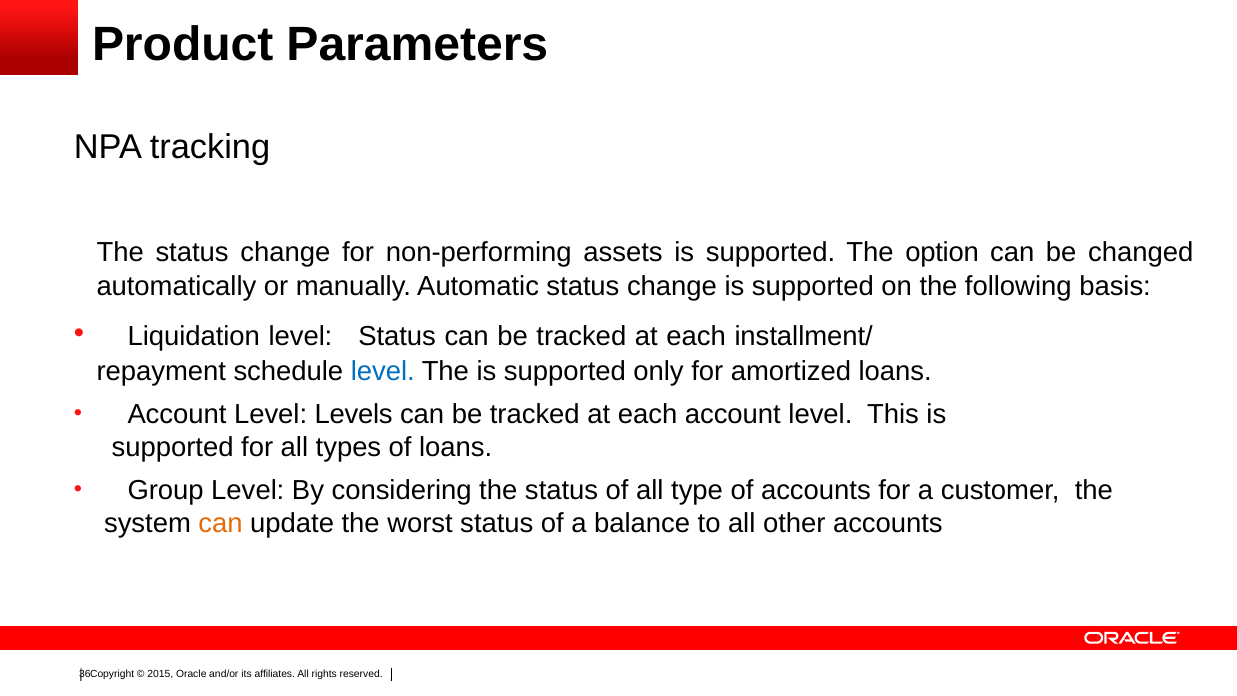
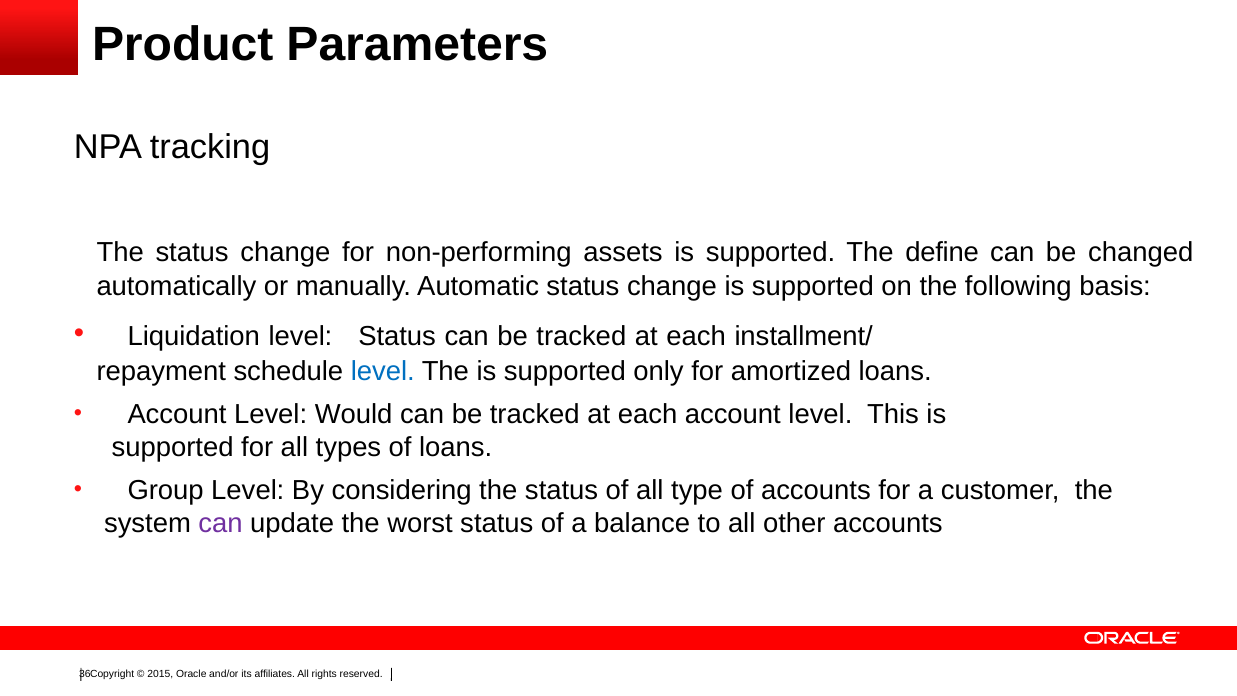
option: option -> define (942, 252)
Levels: Levels -> Would (354, 414)
can colour: orange -> purple (221, 523)
